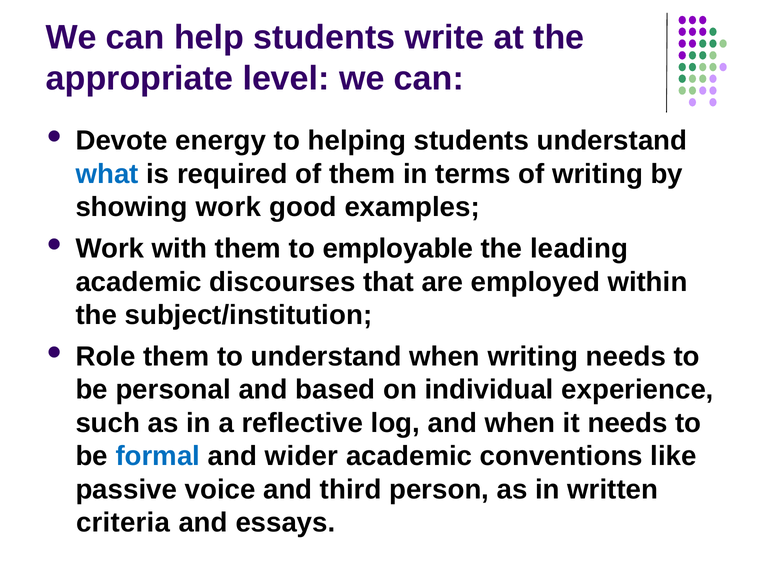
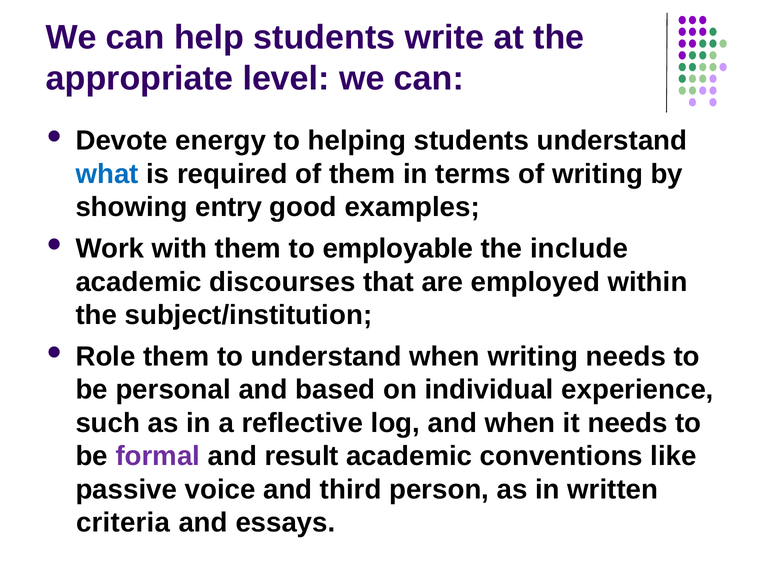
showing work: work -> entry (229, 207)
leading: leading -> include (579, 249)
formal colour: blue -> purple (158, 456)
wider: wider -> result (302, 456)
